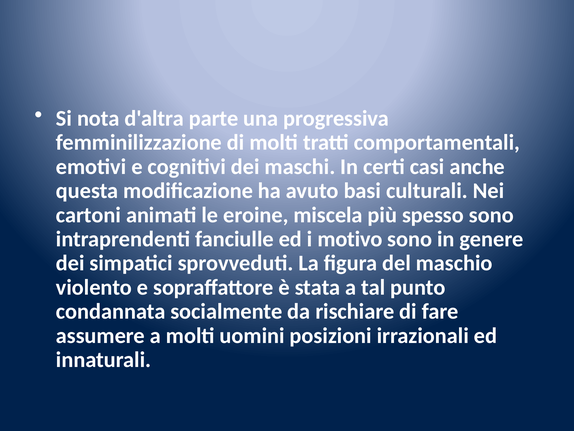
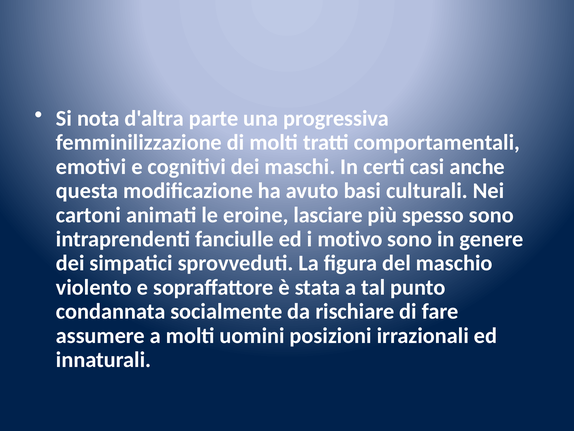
miscela: miscela -> lasciare (328, 215)
